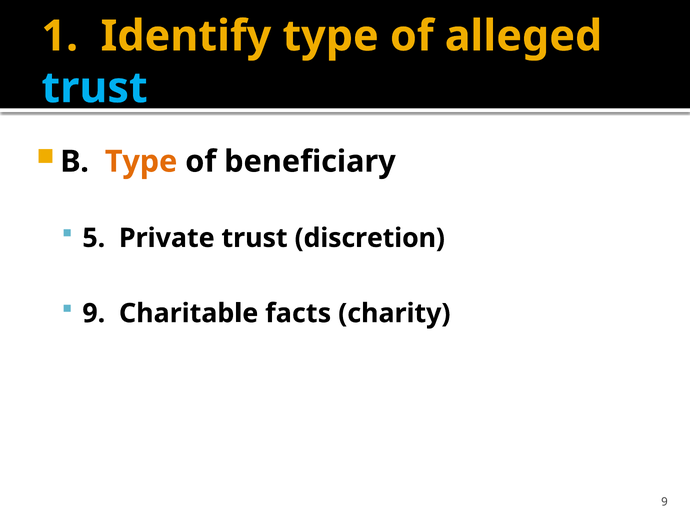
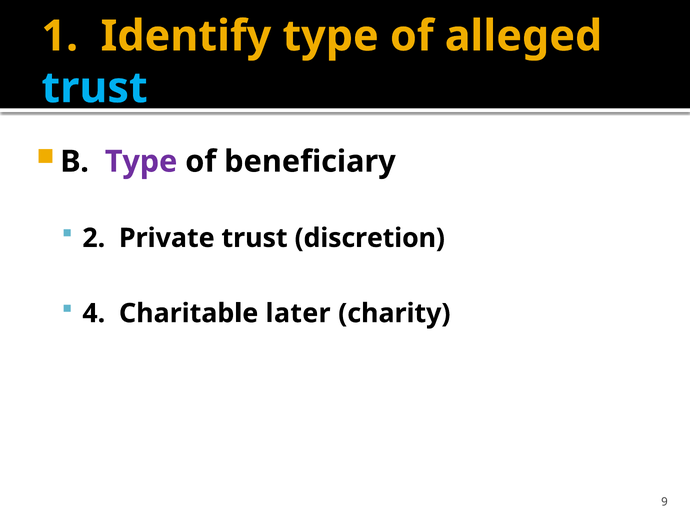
Type colour: orange -> purple (141, 161)
5: 5 -> 2 (94, 238)
9: 9 -> 4 (94, 313)
facts: facts -> later (298, 313)
